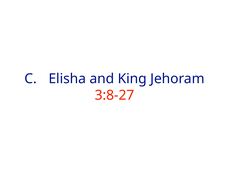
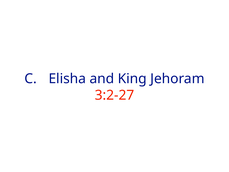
3:8-27: 3:8-27 -> 3:2-27 (114, 95)
